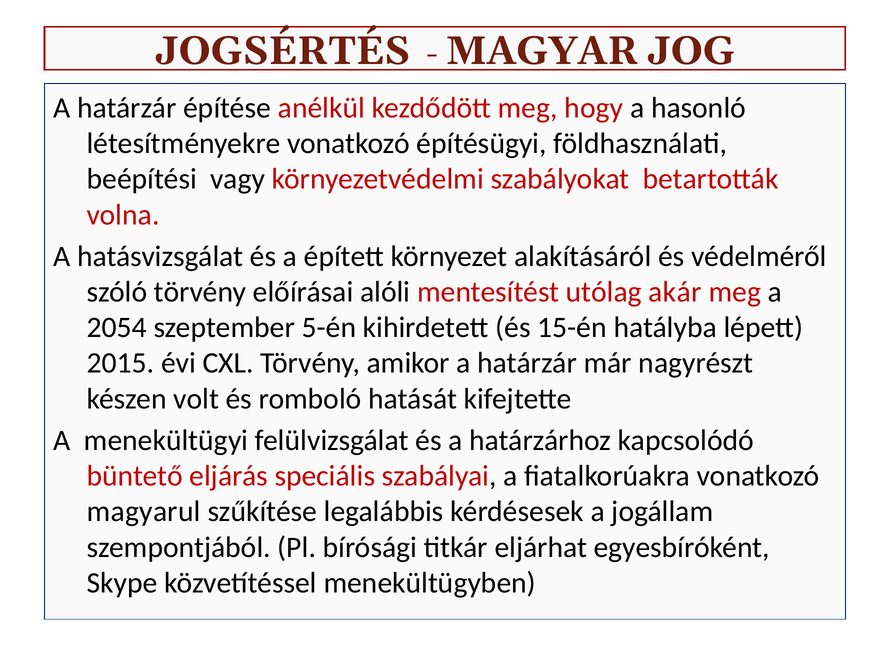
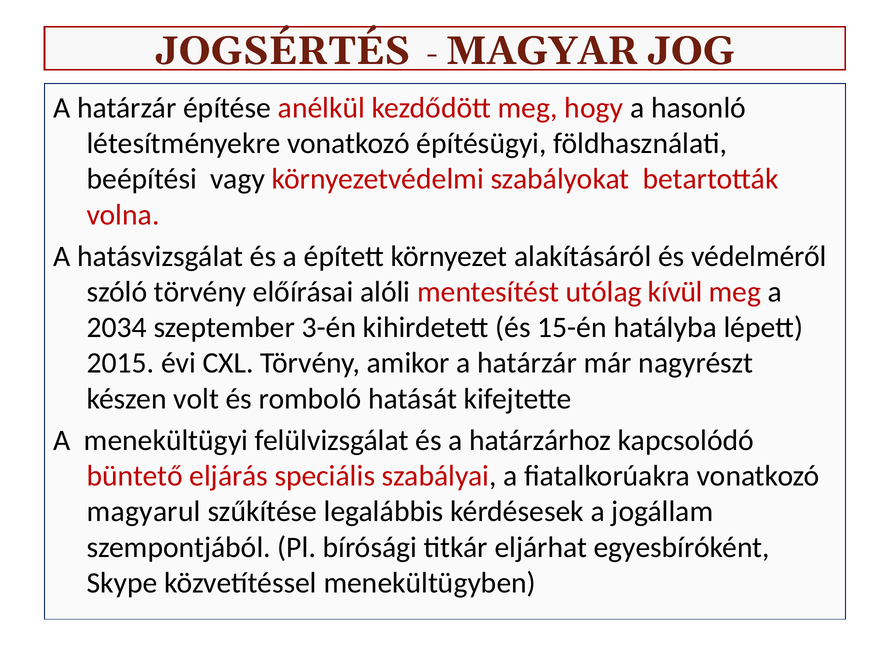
akár: akár -> kívül (675, 292)
2054: 2054 -> 2034 (117, 327)
5-én: 5-én -> 3-én (329, 327)
